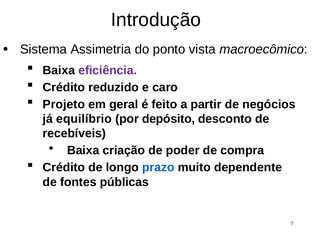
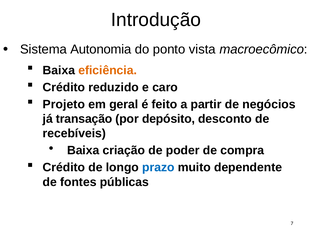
Assimetria: Assimetria -> Autonomia (101, 49)
eficiência colour: purple -> orange (108, 70)
equilíbrio: equilíbrio -> transação (84, 119)
